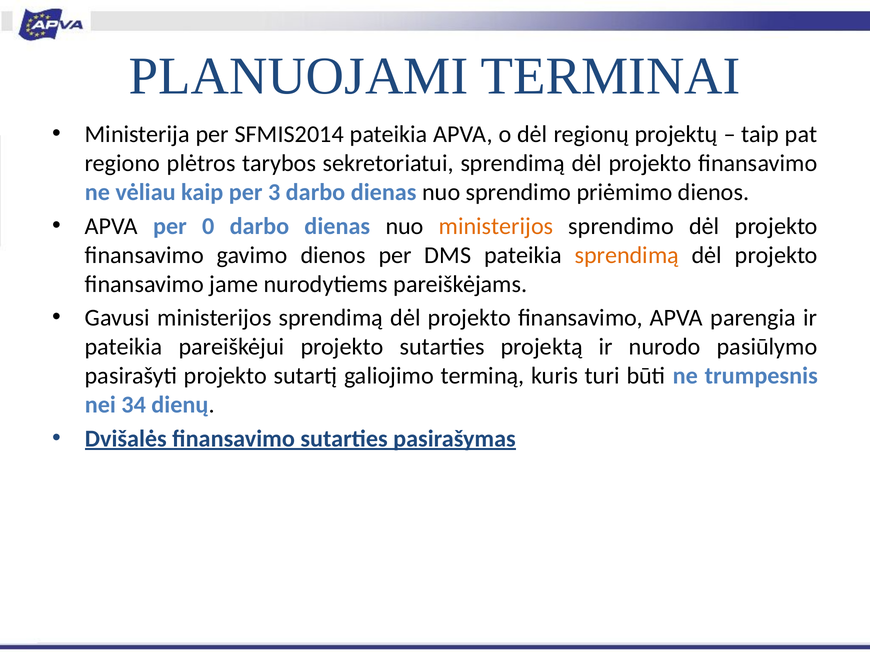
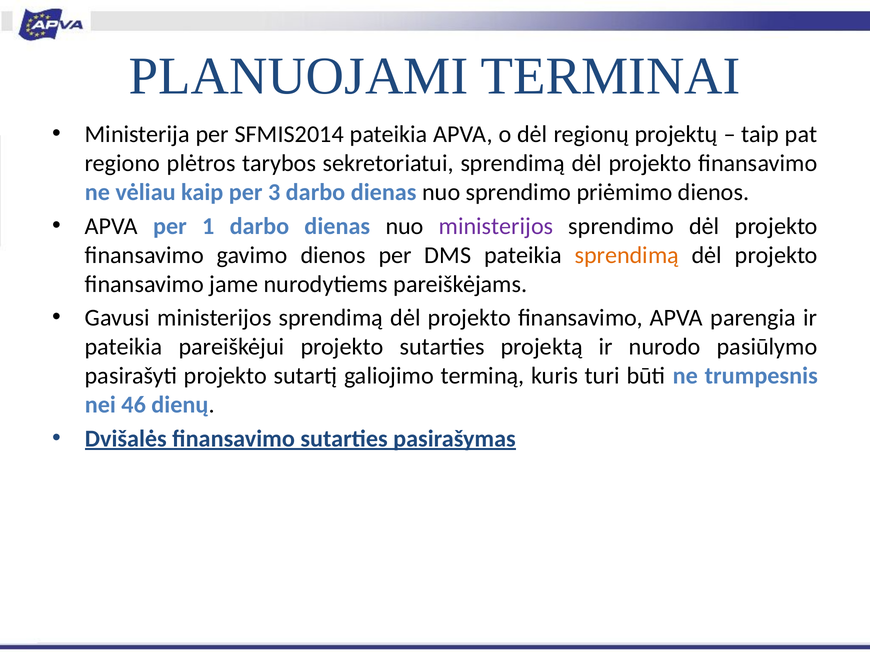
0: 0 -> 1 (208, 226)
ministerijos colour: orange -> purple (496, 226)
34: 34 -> 46 (134, 405)
